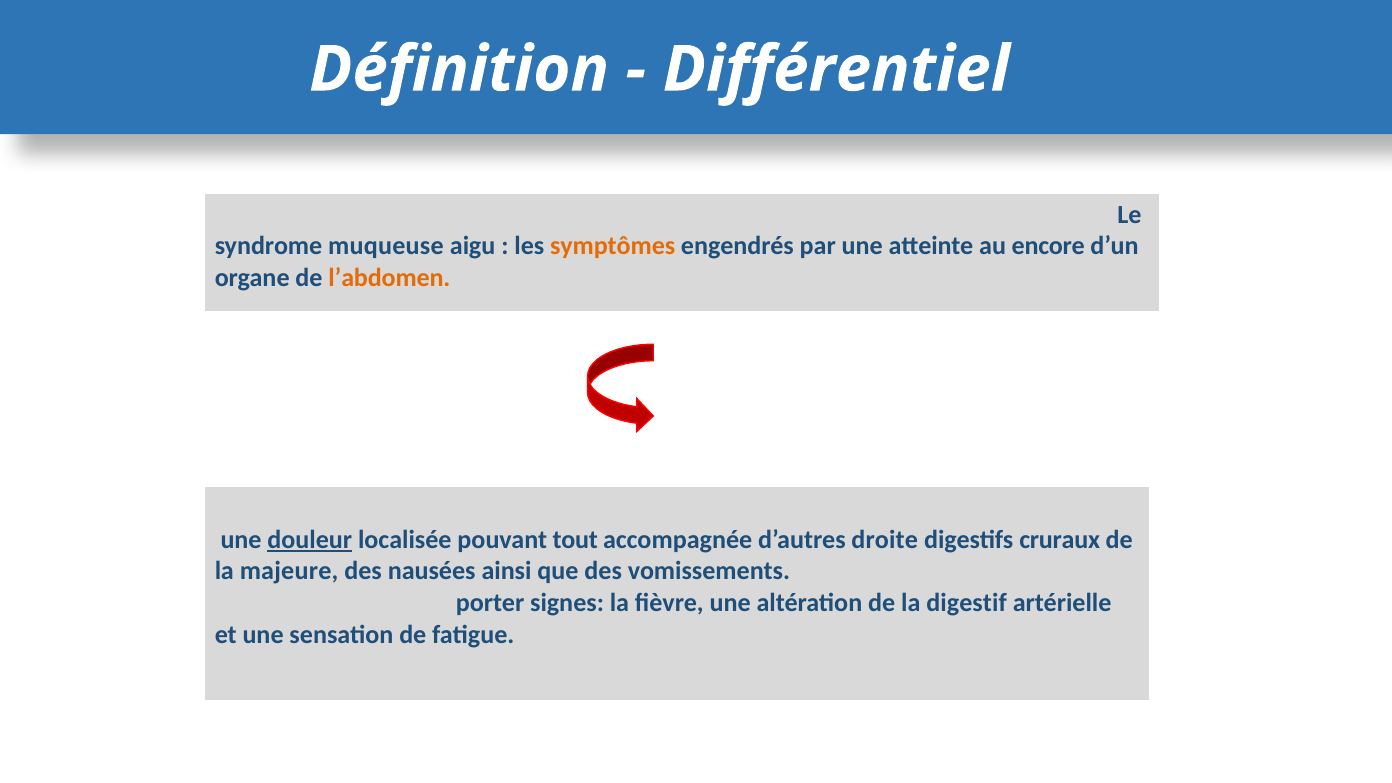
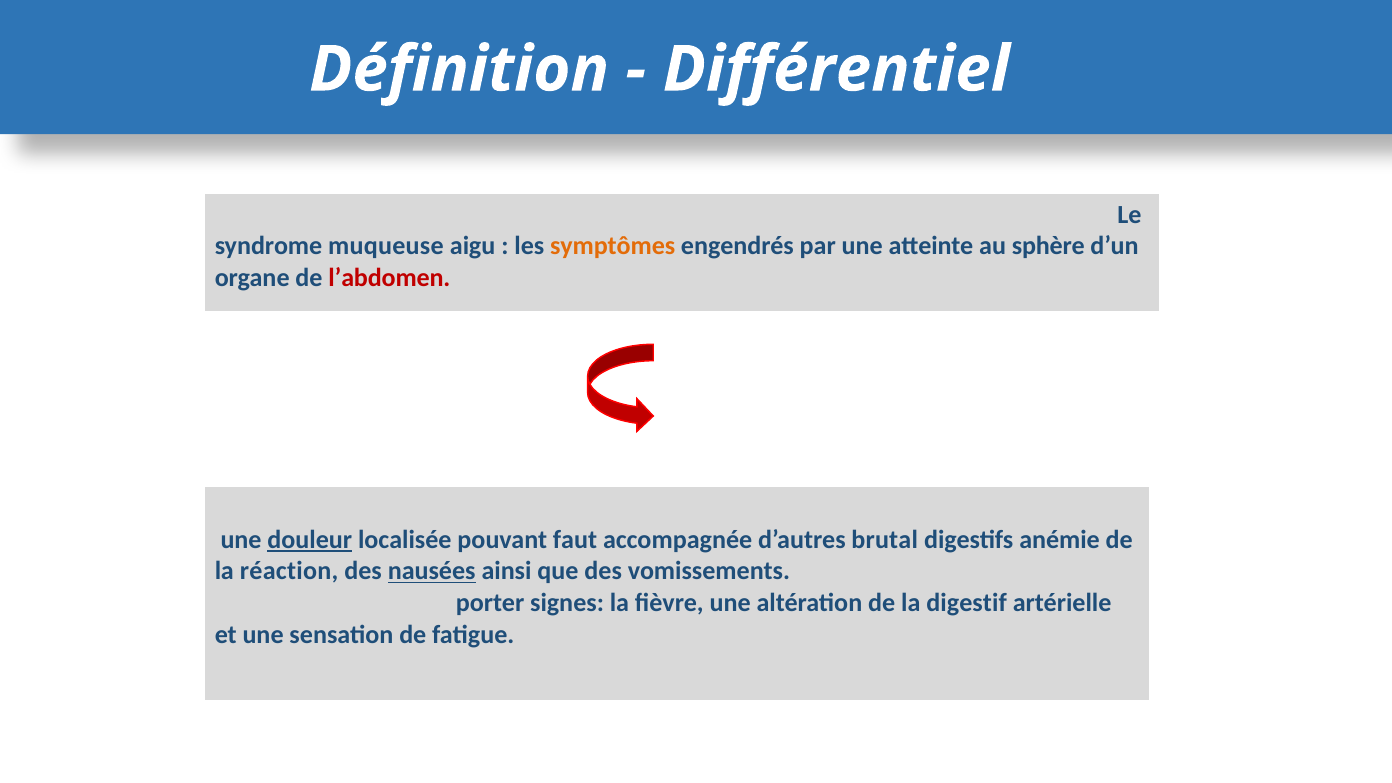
encore: encore -> sphère (1048, 246)
l’abdomen colour: orange -> red (389, 278)
tout: tout -> faut (575, 540)
droite: droite -> brutal (885, 540)
cruraux: cruraux -> anémie (1060, 540)
majeure: majeure -> réaction (289, 571)
nausées underline: none -> present (432, 571)
